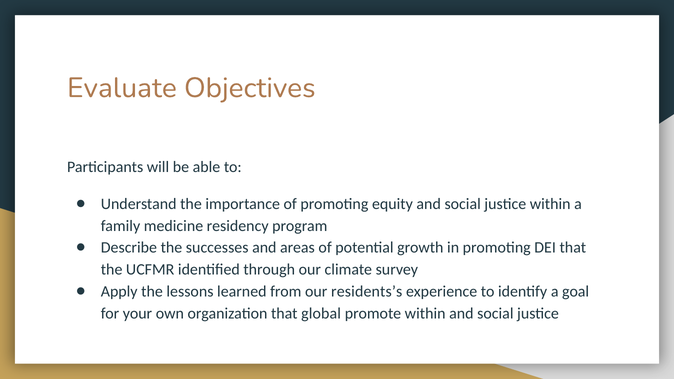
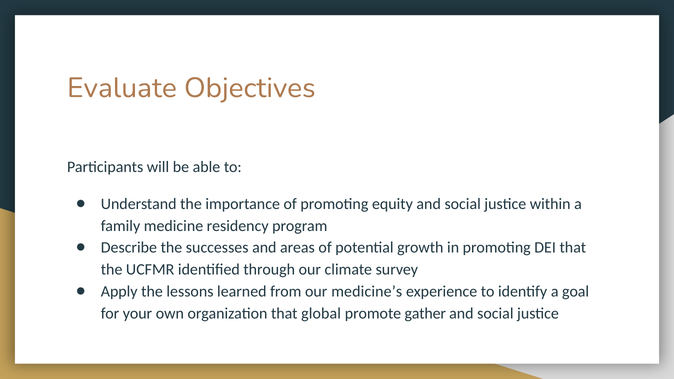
residents’s: residents’s -> medicine’s (367, 292)
promote within: within -> gather (425, 314)
